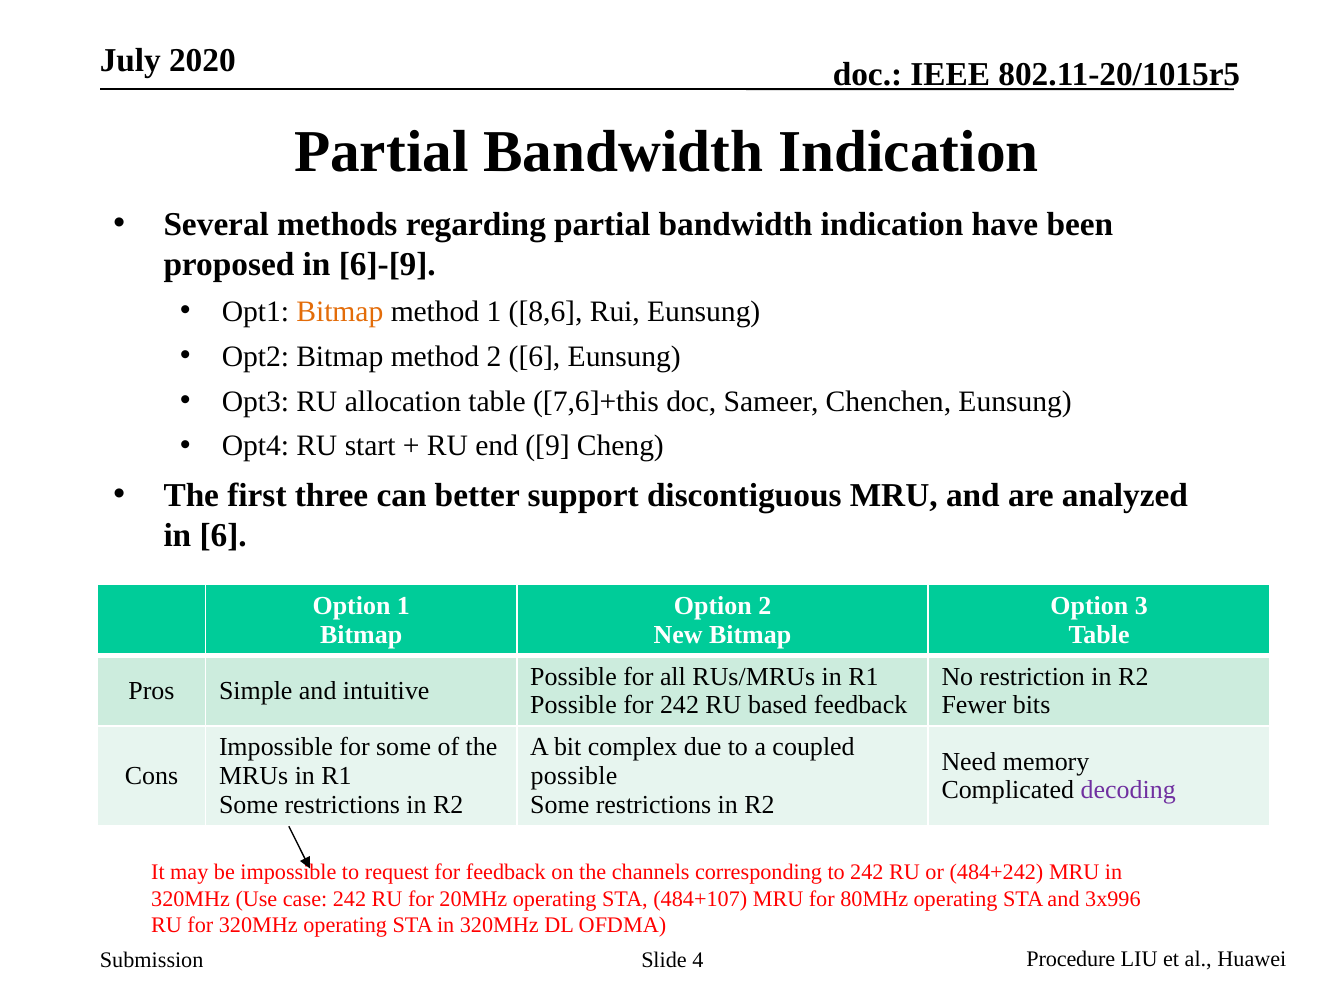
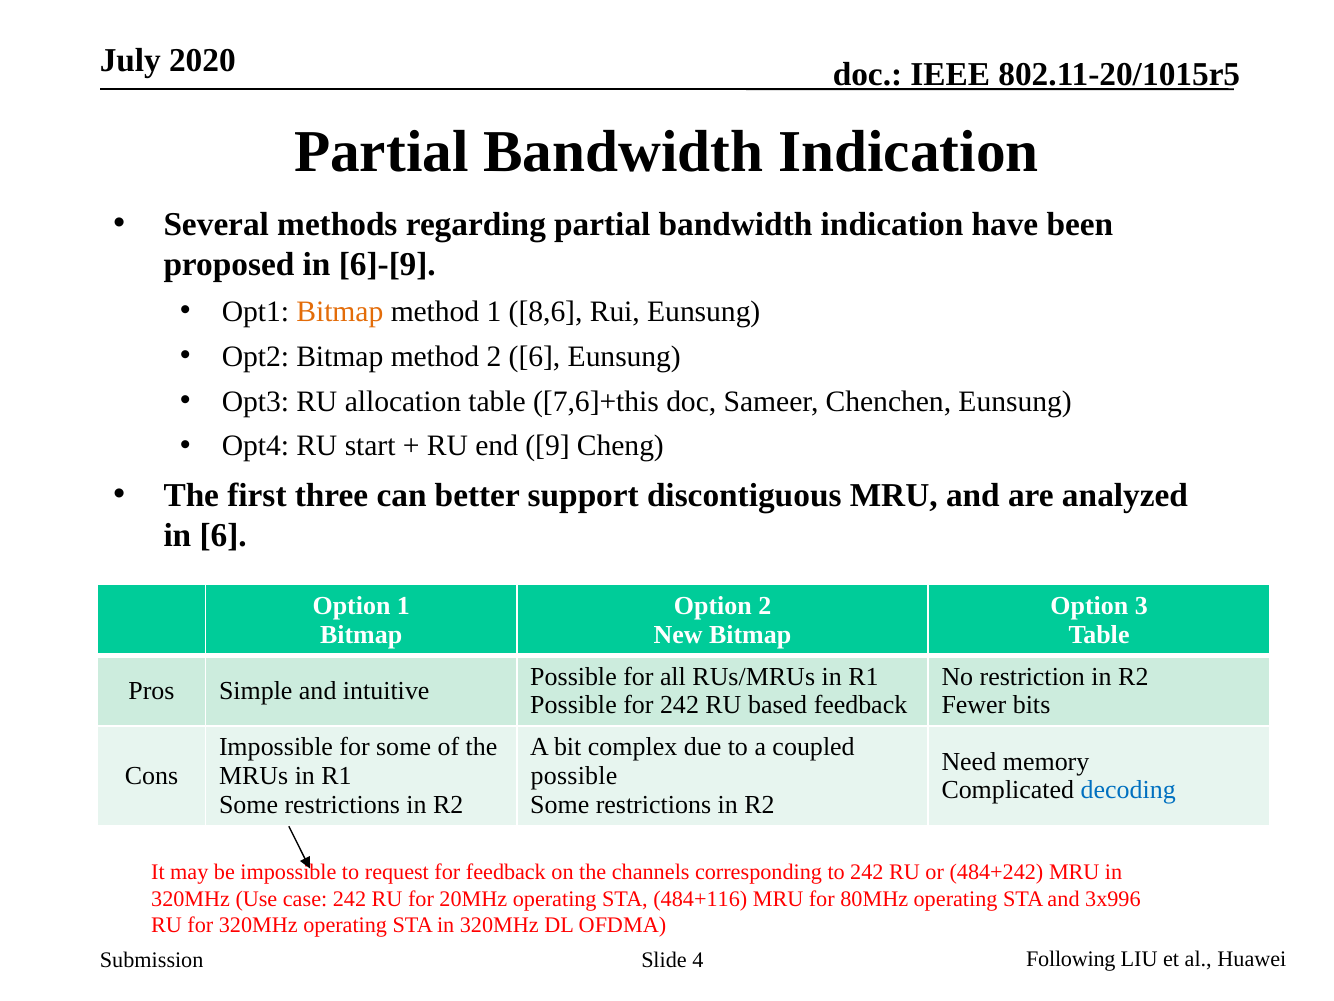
decoding colour: purple -> blue (1128, 790)
484+107: 484+107 -> 484+116 (700, 898)
Procedure: Procedure -> Following (1071, 959)
